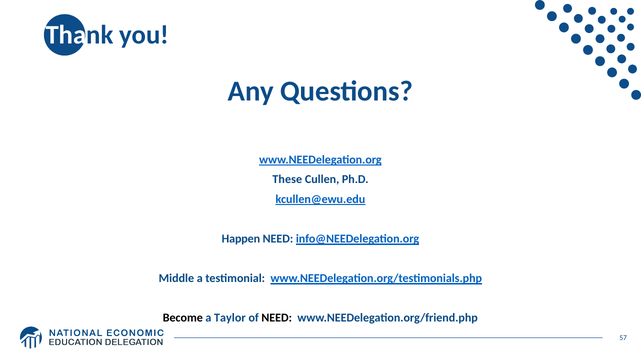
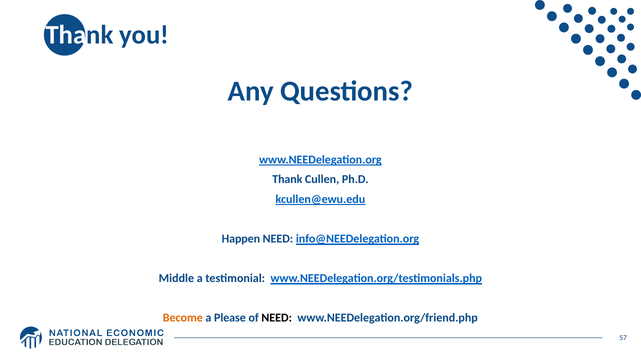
These: These -> Thank (287, 179)
Become colour: black -> orange (183, 318)
Taylor: Taylor -> Please (230, 318)
